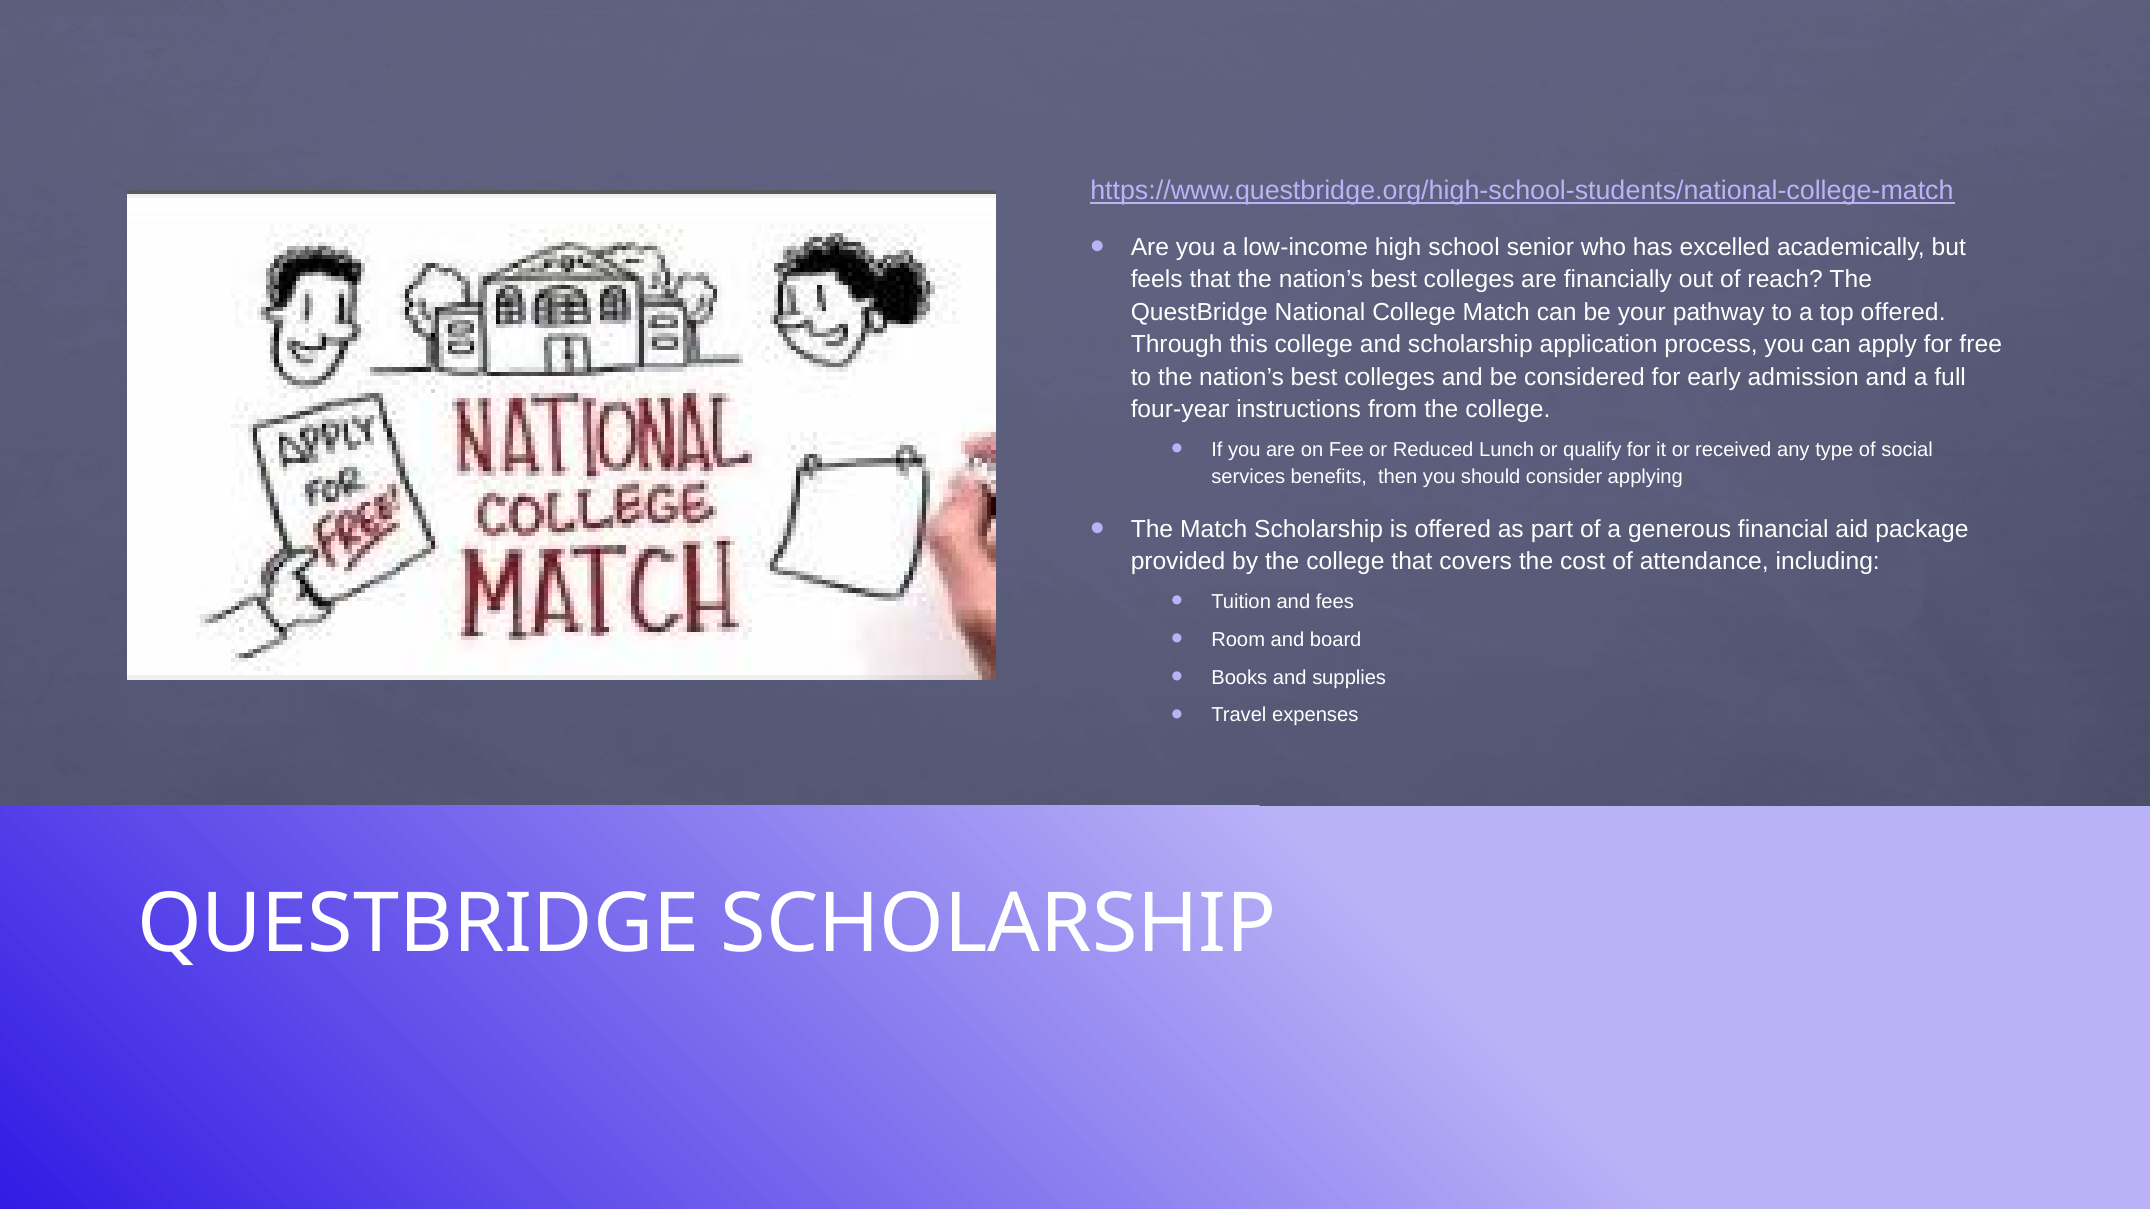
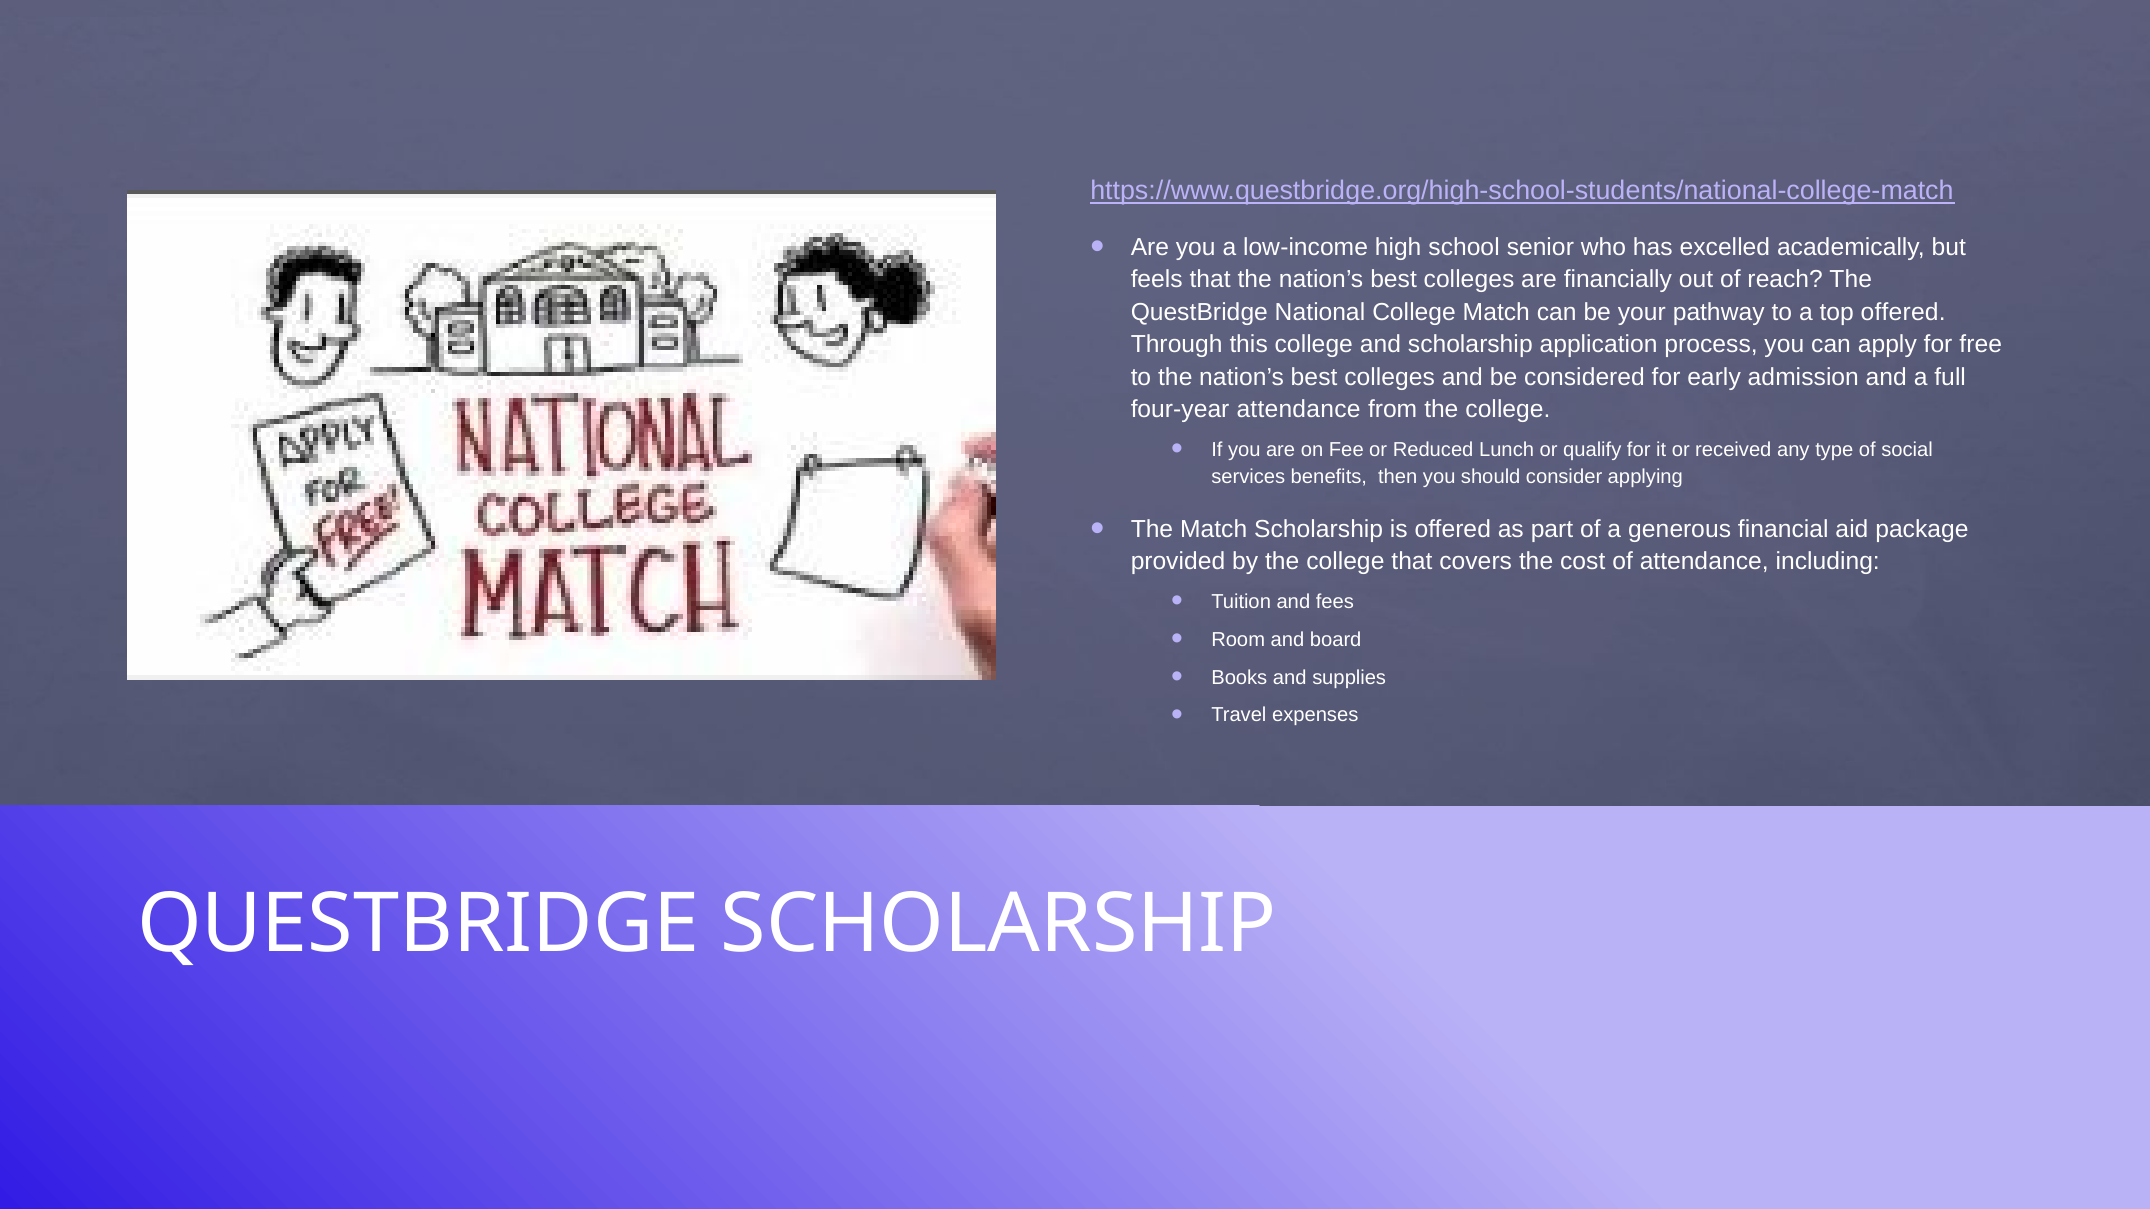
four-year instructions: instructions -> attendance (1299, 410)
